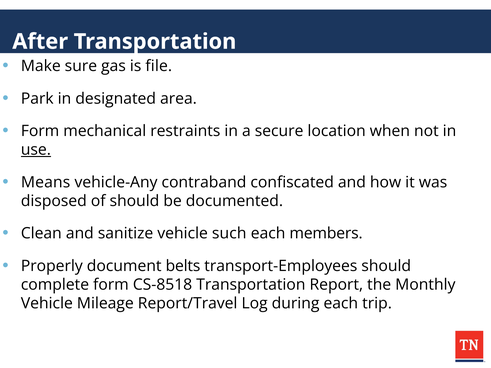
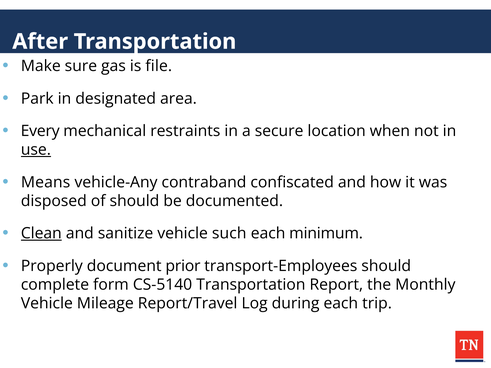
Form: Form -> Every (40, 131)
Clean underline: none -> present (41, 234)
members: members -> minimum (326, 234)
belts: belts -> prior (183, 266)
CS-8518: CS-8518 -> CS-5140 (163, 285)
